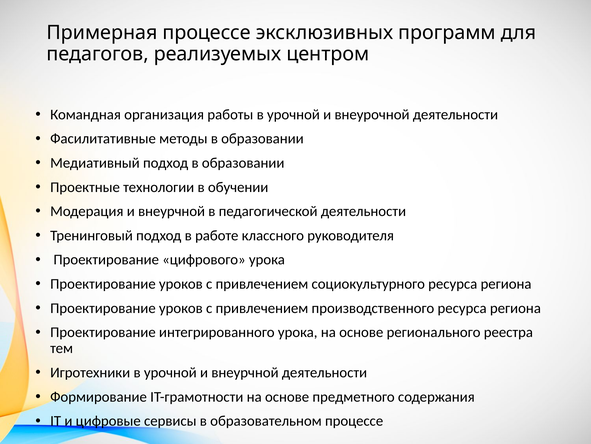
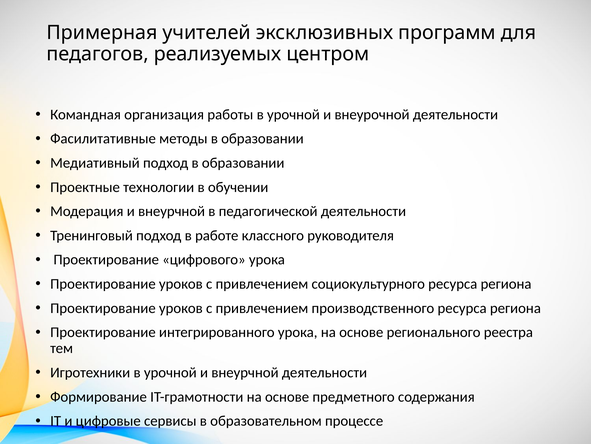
Примерная процессе: процессе -> учителей (207, 32)
